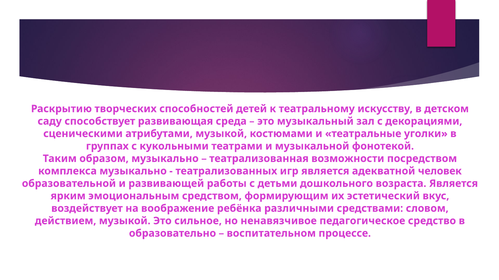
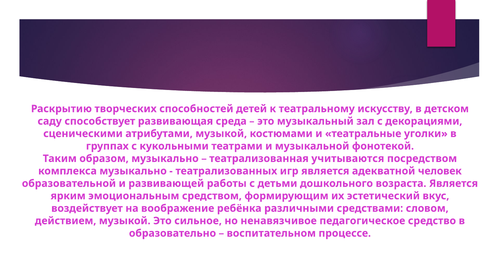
возможности: возможности -> учитываются (348, 159)
